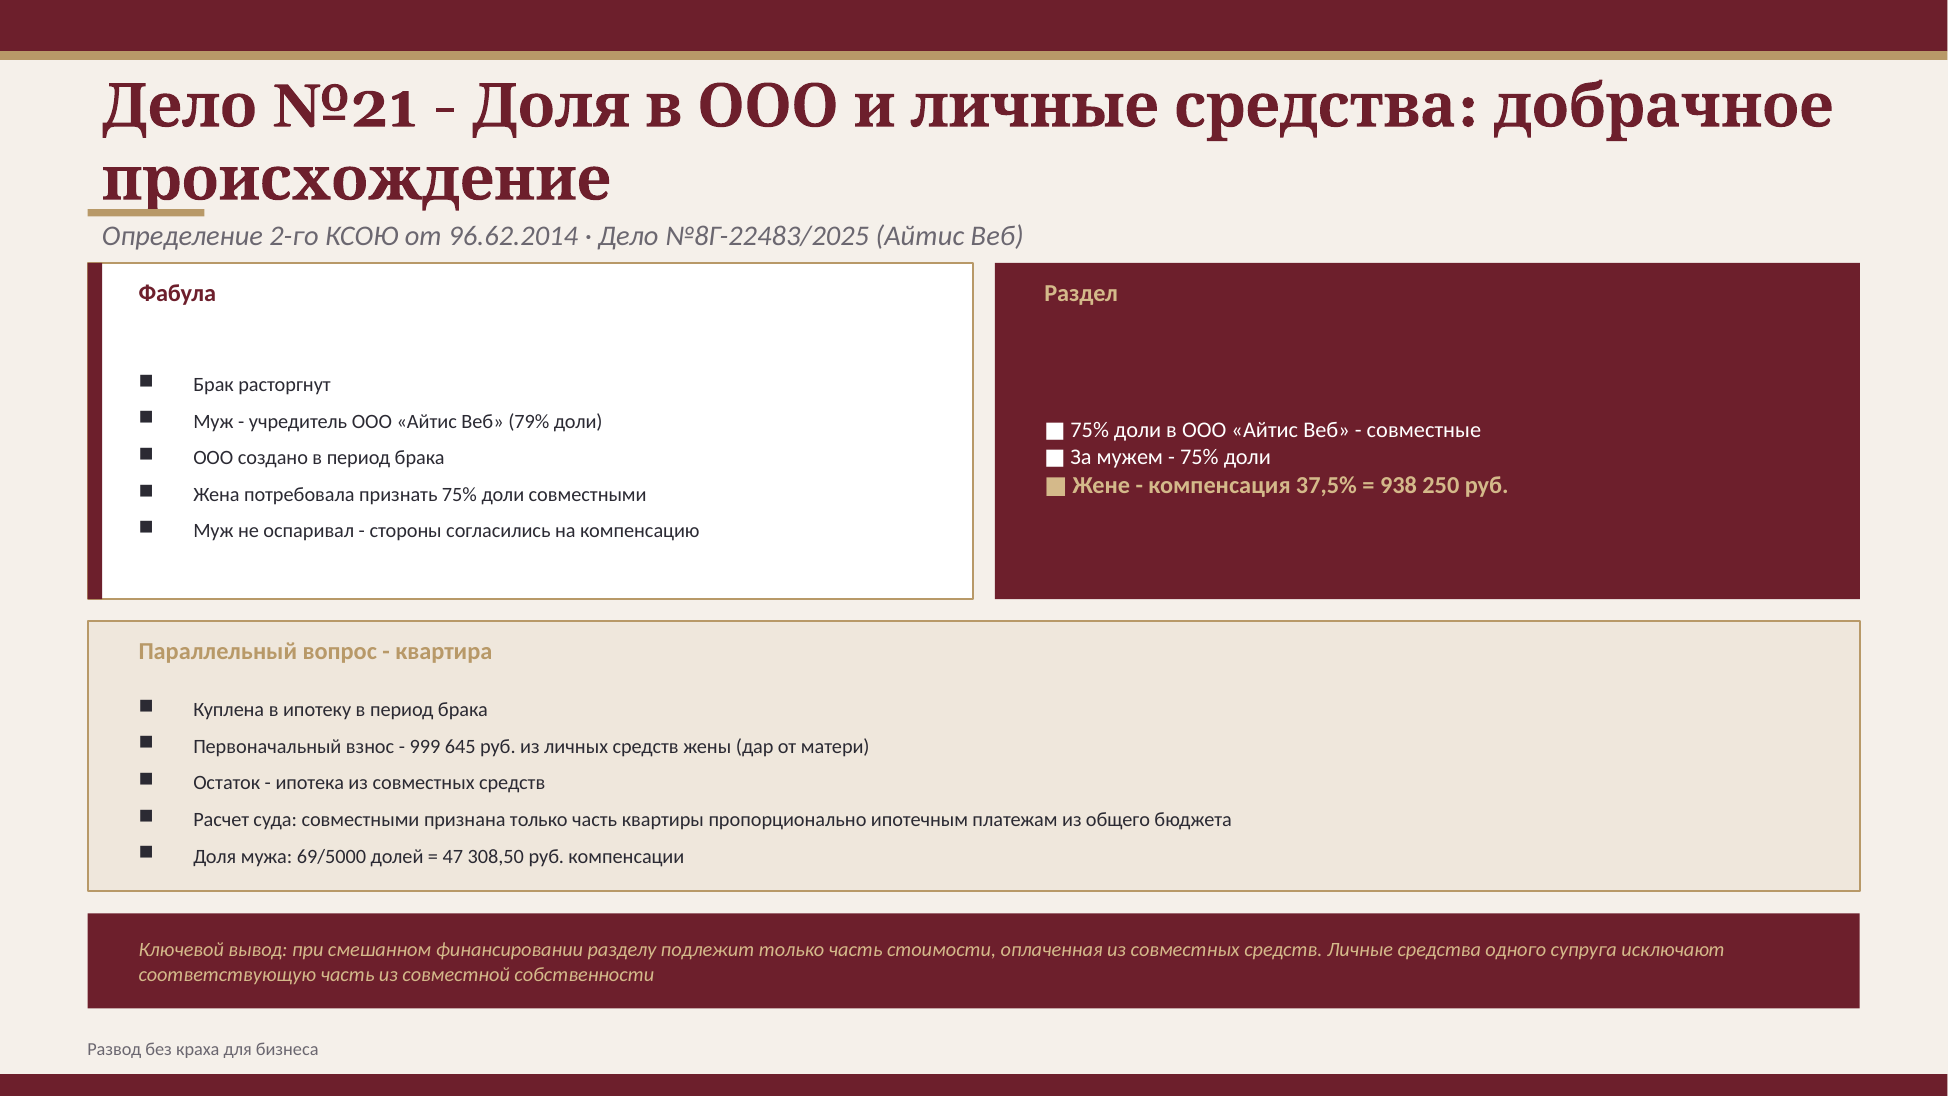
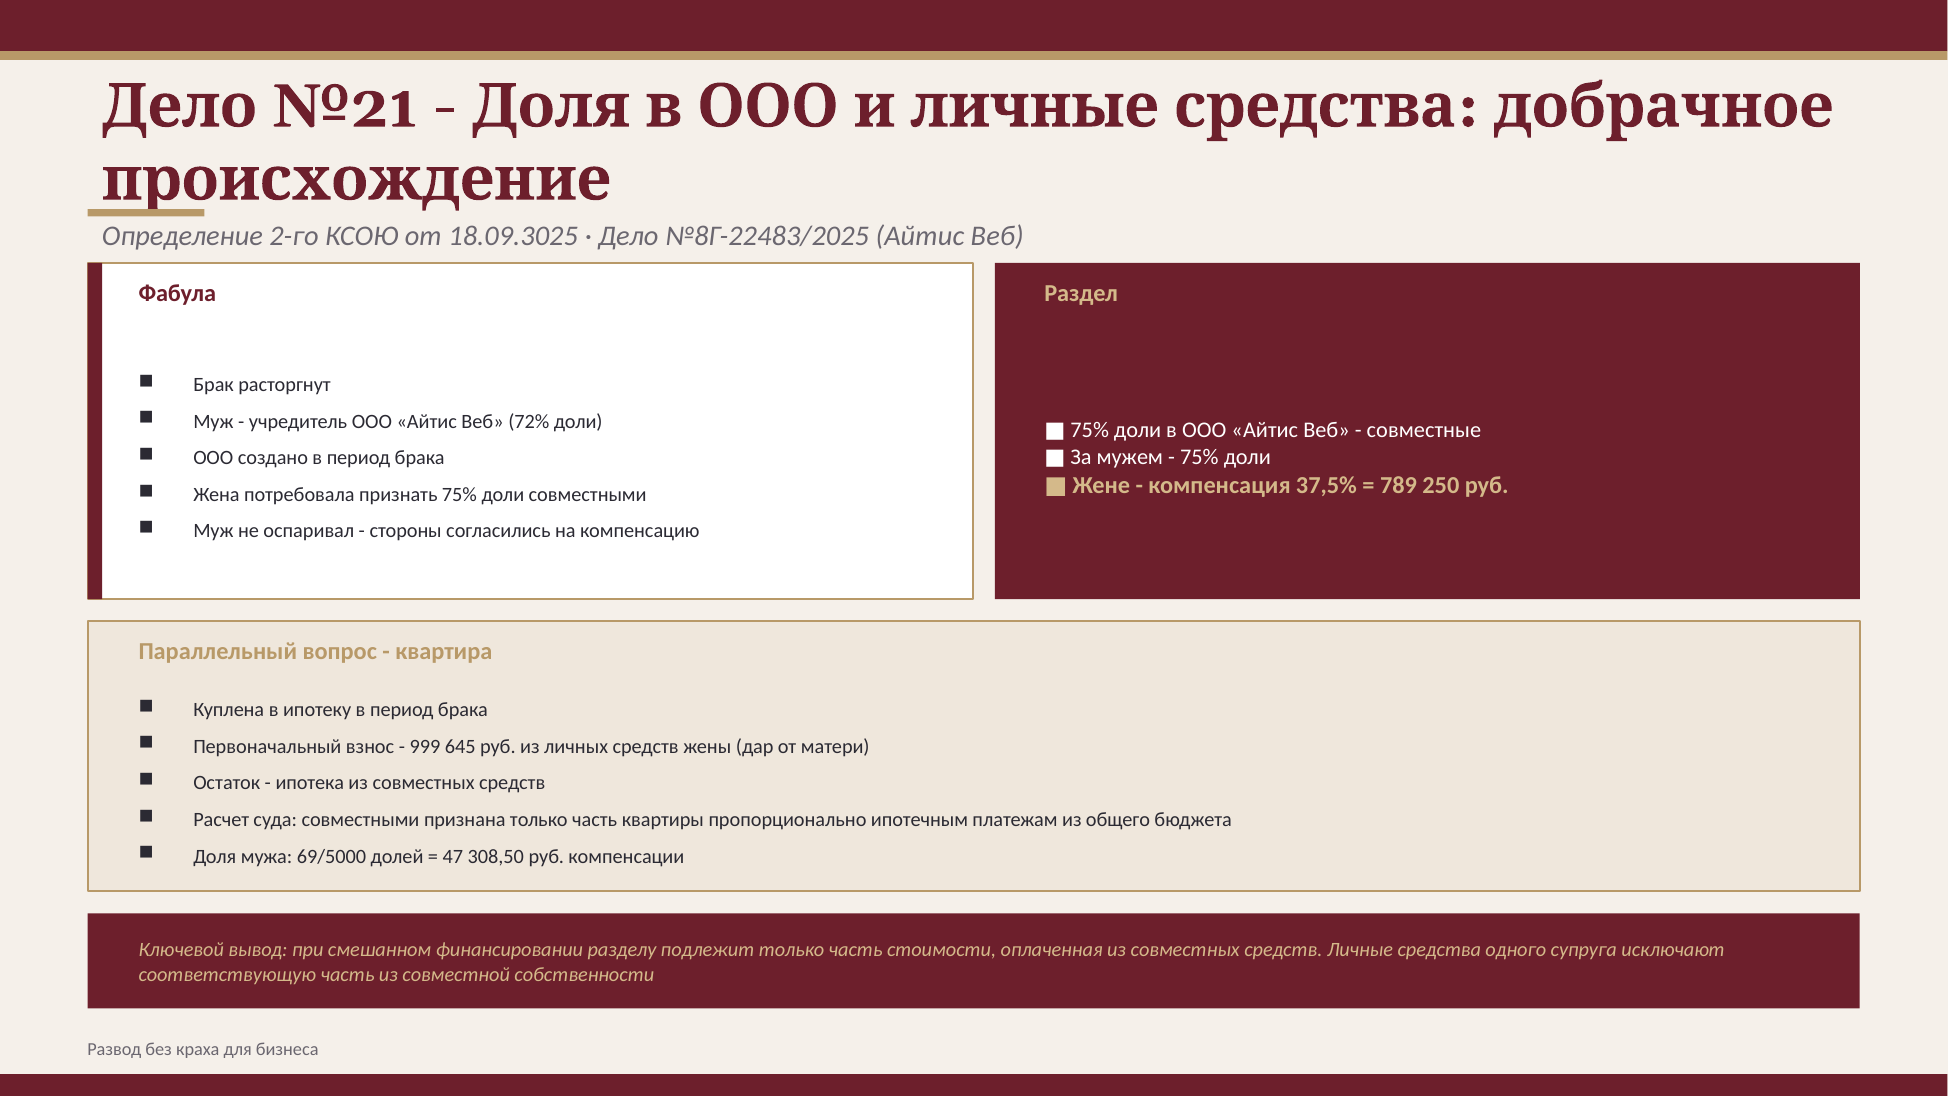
96.62.2014: 96.62.2014 -> 18.09.3025 (513, 236)
79%: 79% -> 72% (529, 421)
938: 938 -> 789 (1398, 485)
